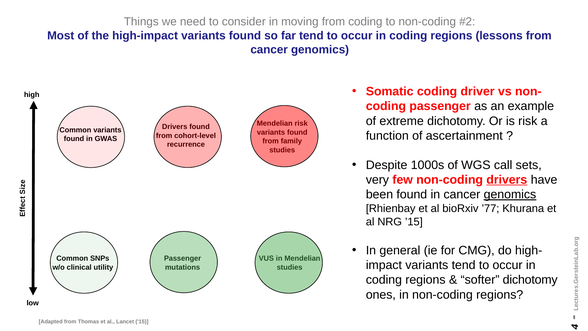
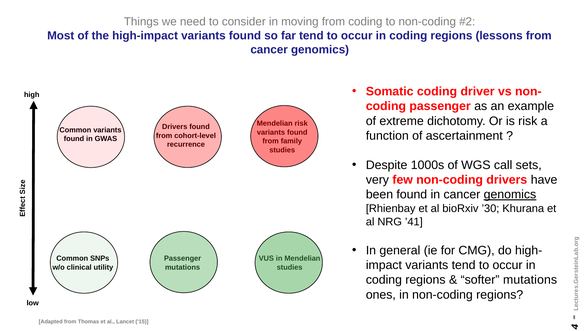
drivers underline: present -> none (507, 180)
’77: ’77 -> ’30 (490, 208)
’15: ’15 -> ’41 (414, 222)
softer dichotomy: dichotomy -> mutations (530, 280)
